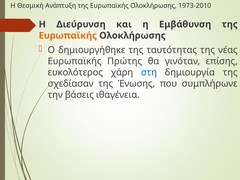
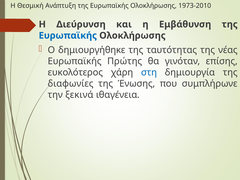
Ευρωπαϊκής colour: orange -> blue (68, 36)
σχεδίασαν: σχεδίασαν -> διαφωνίες (71, 84)
βάσεις: βάσεις -> ξεκινά (79, 95)
